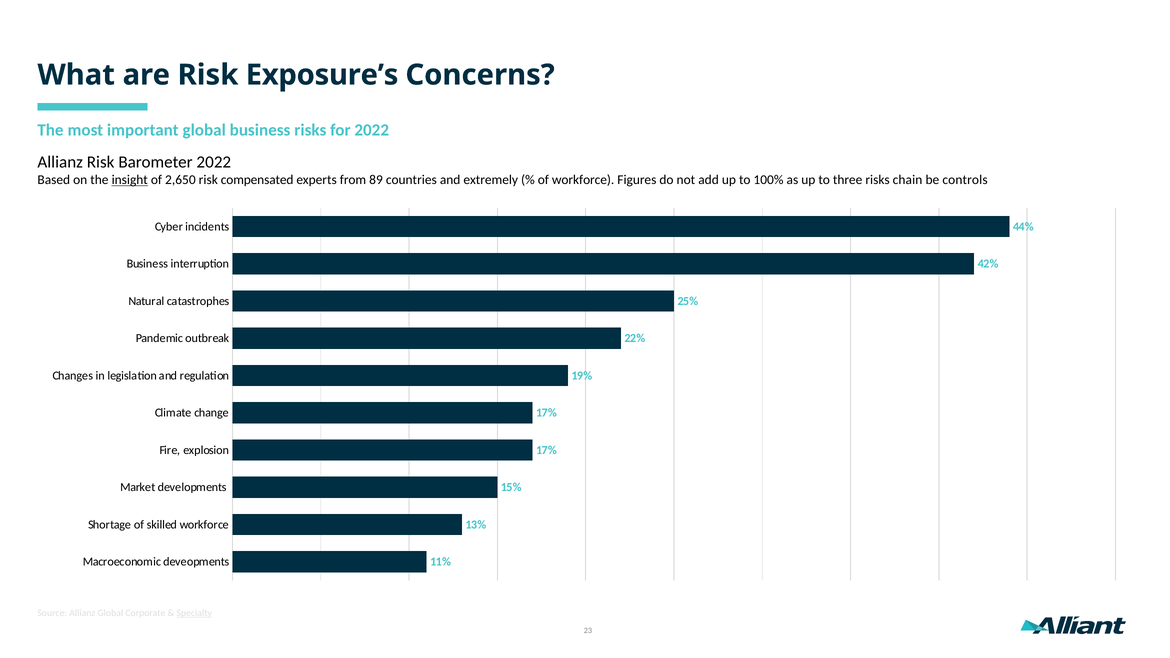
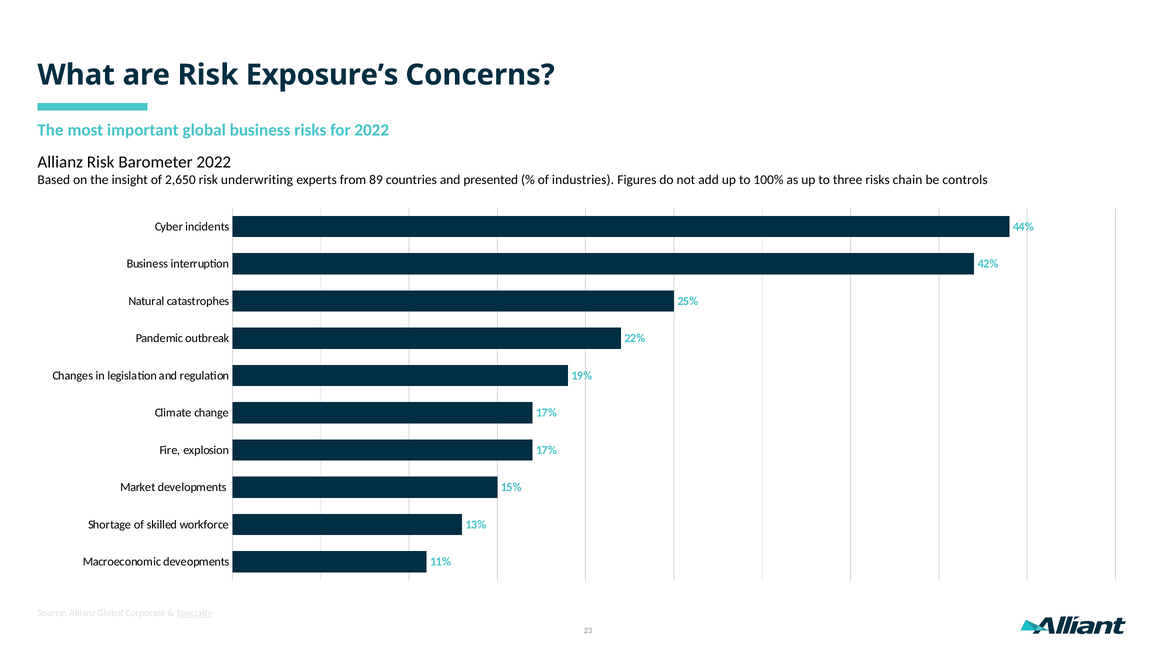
insight underline: present -> none (130, 180)
compensated: compensated -> underwriting (257, 180)
extremely: extremely -> presented (491, 180)
of workforce: workforce -> industries (583, 180)
